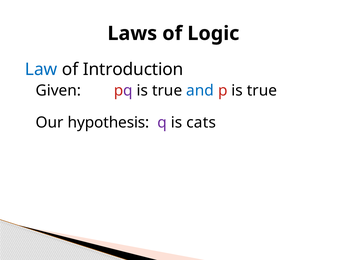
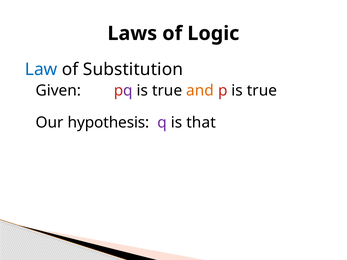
Introduction: Introduction -> Substitution (133, 70)
and colour: blue -> orange (200, 91)
cats: cats -> that (201, 123)
